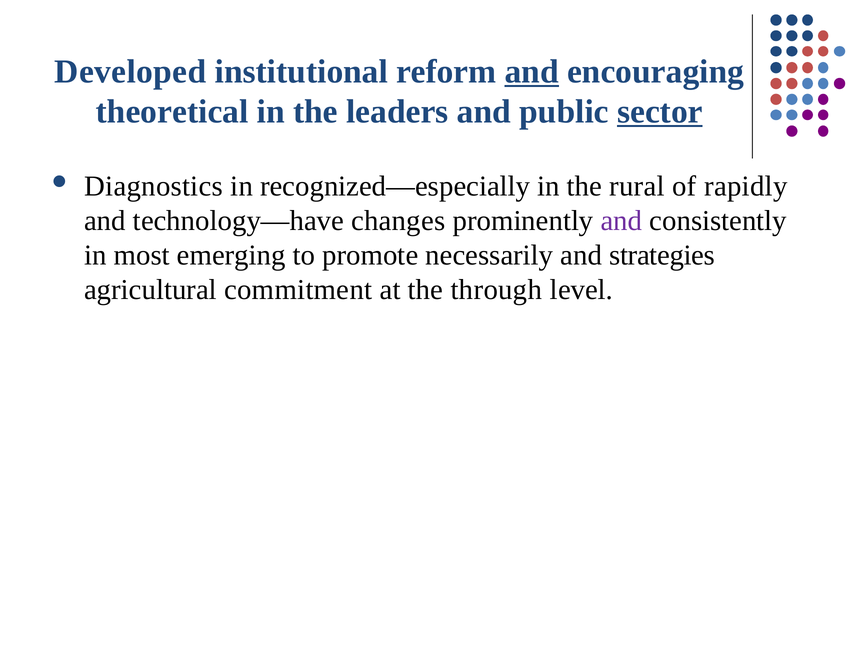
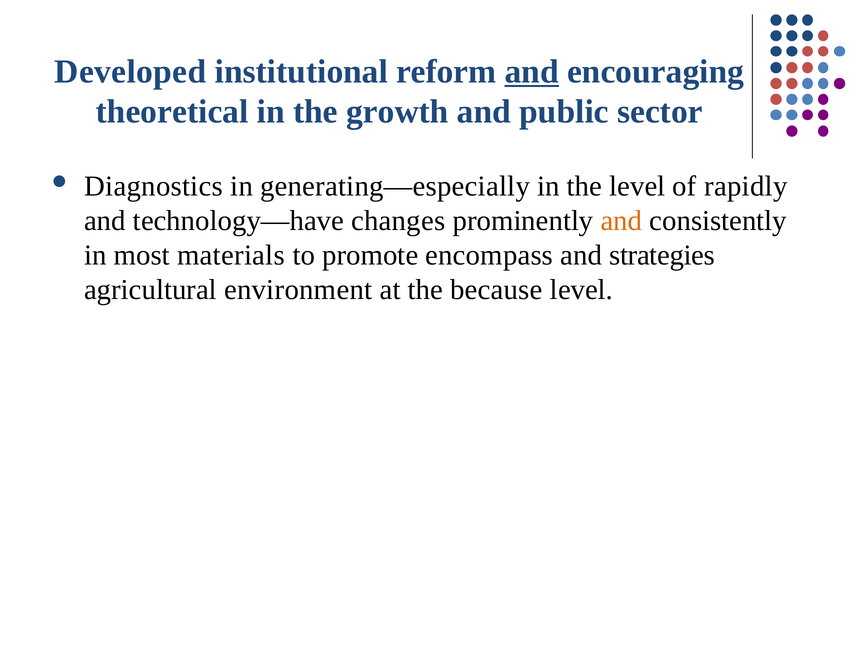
leaders: leaders -> growth (397, 112)
sector underline: present -> none (660, 112)
recognized—especially: recognized—especially -> generating—especially (395, 186)
the rural: rural -> level (637, 186)
and colour: purple -> orange (621, 221)
emerging: emerging -> materials (231, 255)
necessarily: necessarily -> encompass (489, 255)
commitment: commitment -> environment (298, 290)
through: through -> because (496, 290)
